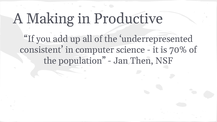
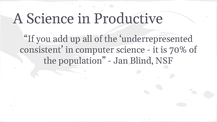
A Making: Making -> Science (50, 19)
Then: Then -> Blind (142, 61)
